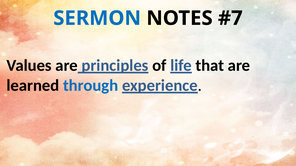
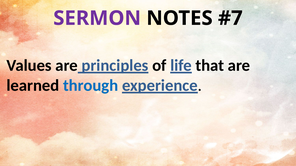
SERMON colour: blue -> purple (97, 18)
